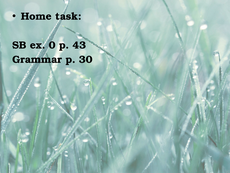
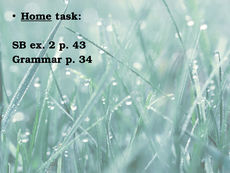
Home underline: none -> present (36, 16)
0: 0 -> 2 (52, 45)
30: 30 -> 34 (86, 59)
